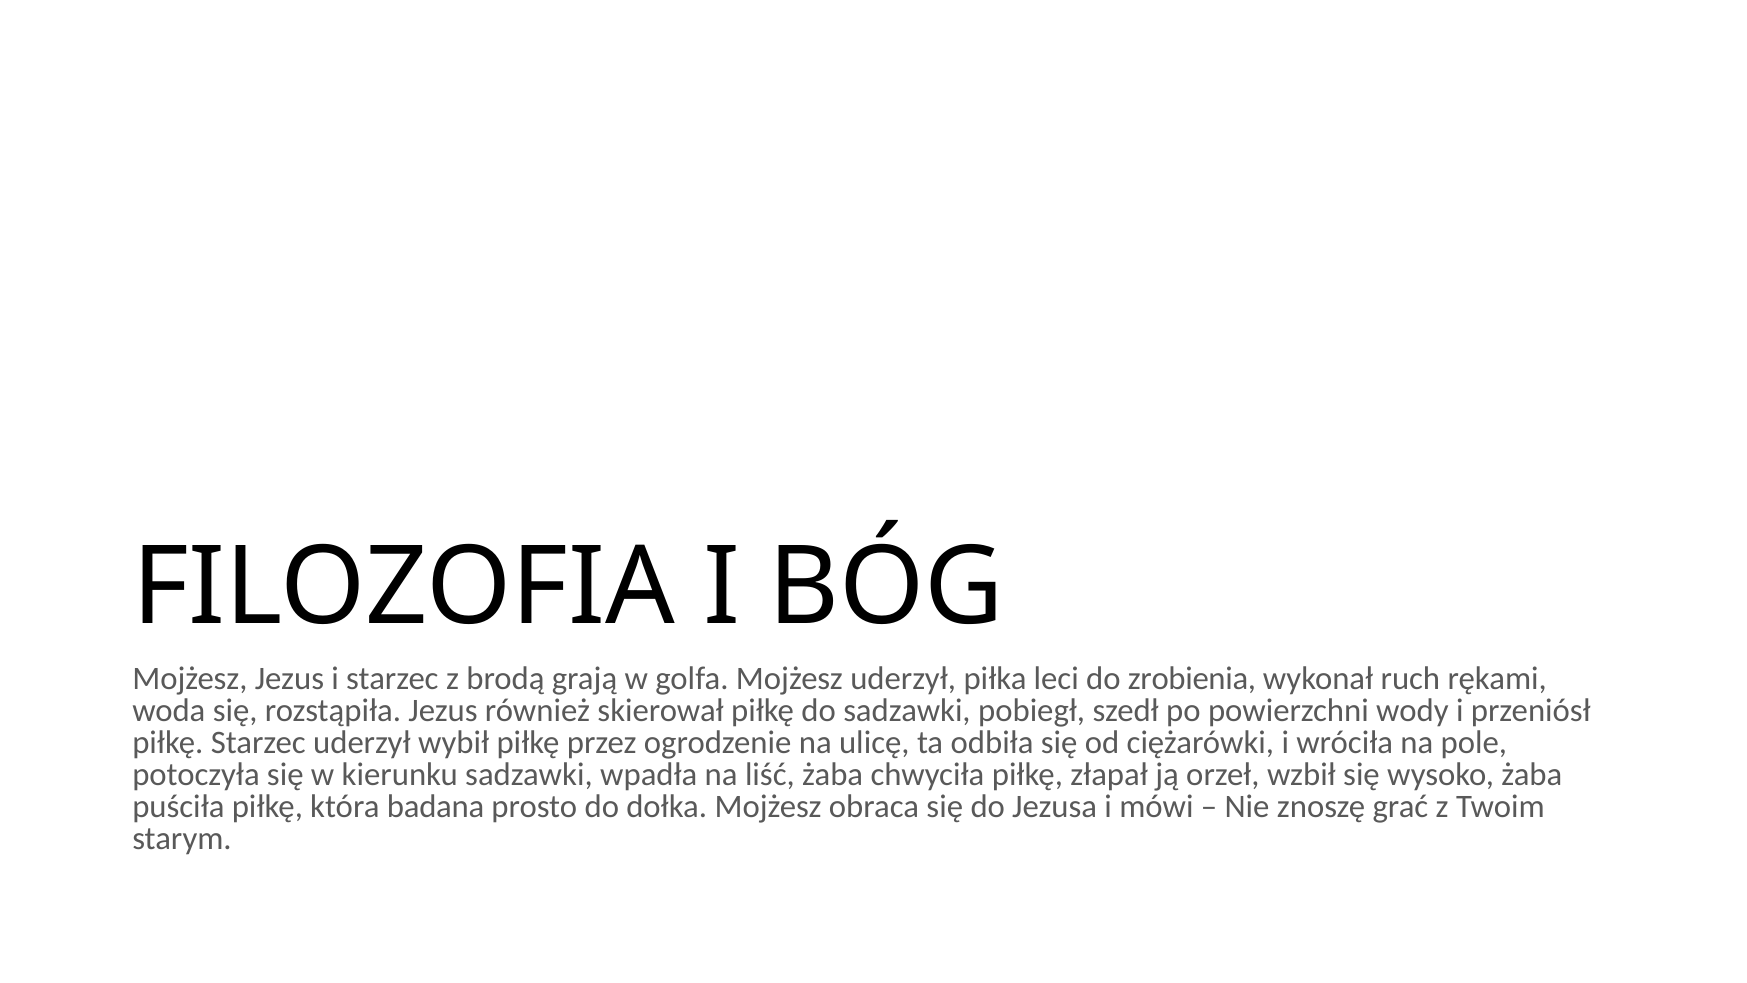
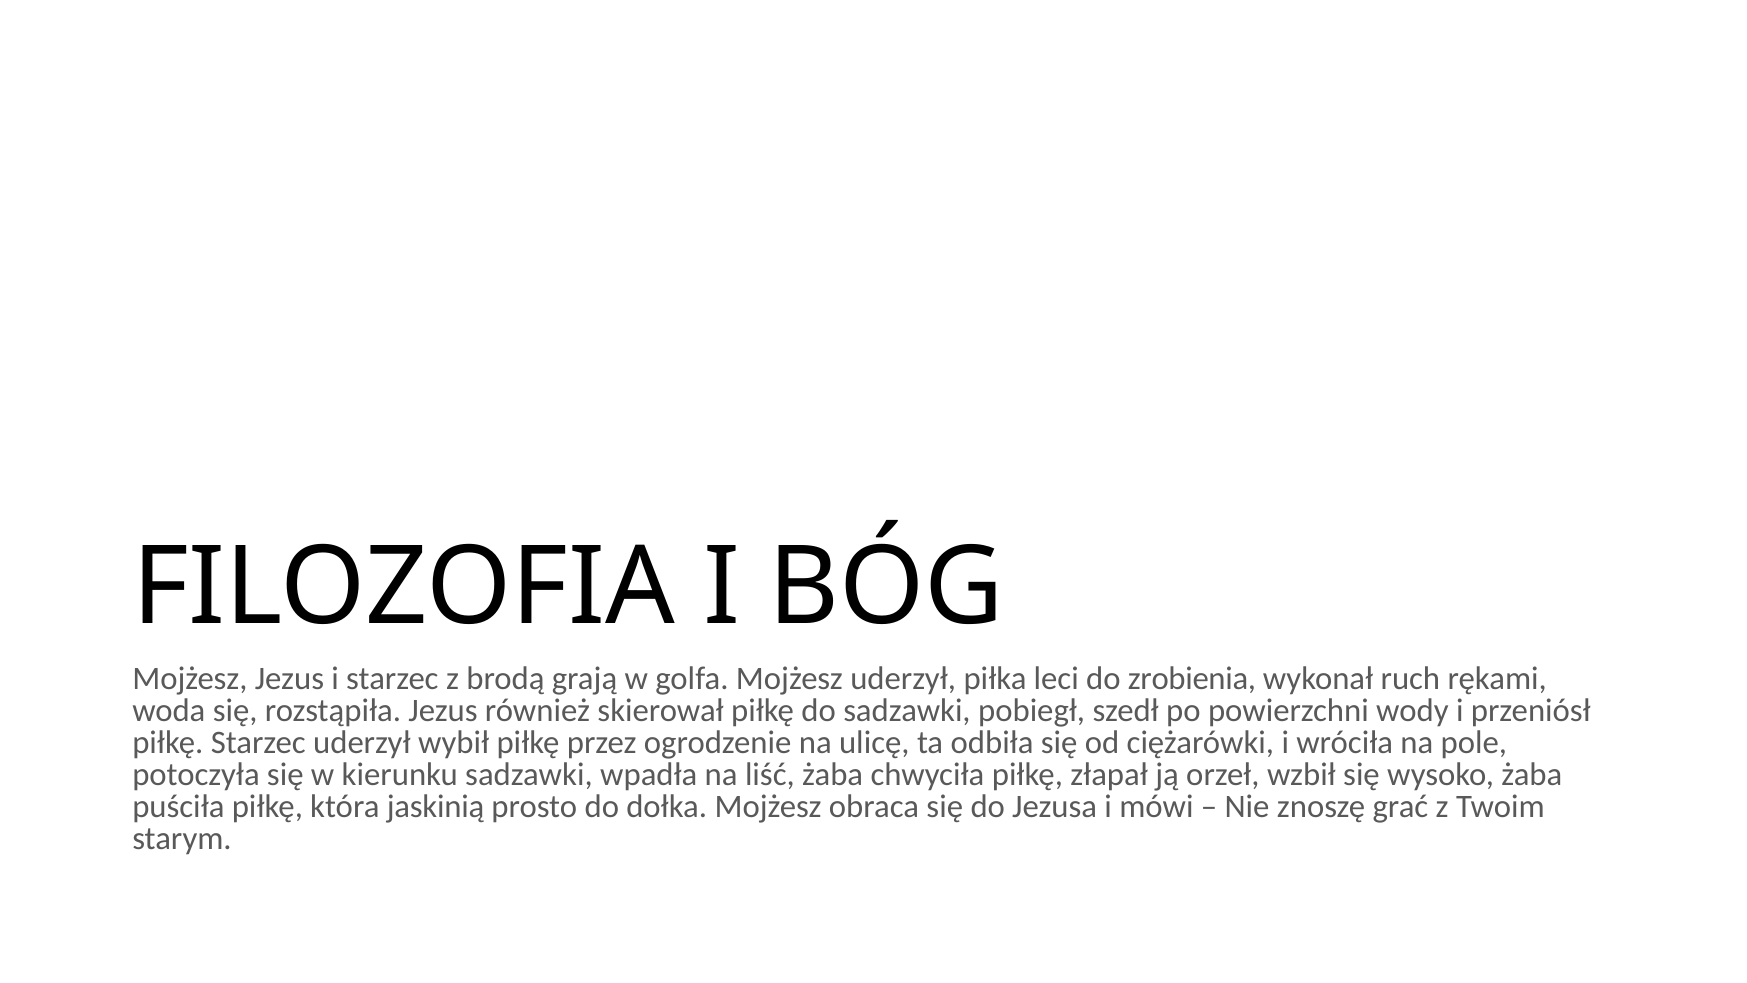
badana: badana -> jaskinią (436, 806)
